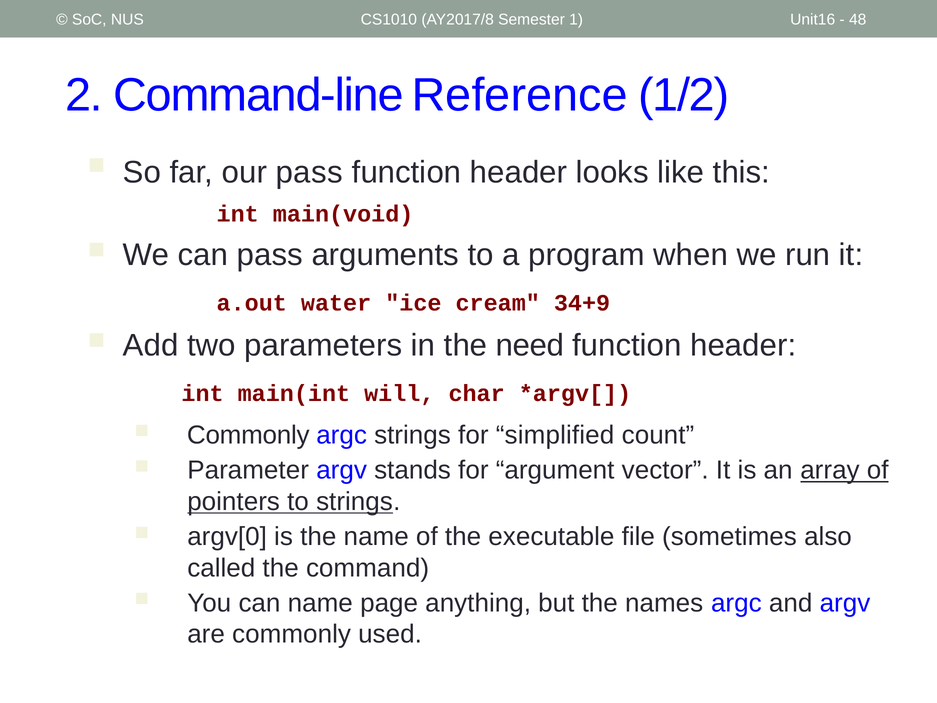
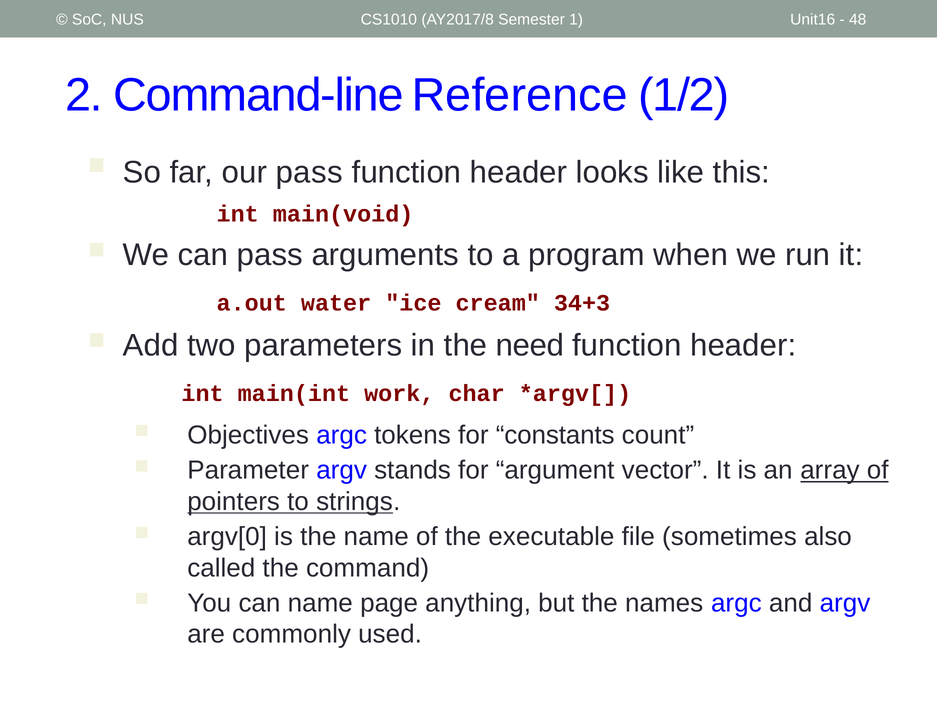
34+9: 34+9 -> 34+3 (582, 303)
will: will -> work (399, 393)
Commonly: Commonly -> Objectives (248, 435)
argc strings: strings -> tokens (412, 435)
simplified: simplified -> constants (555, 435)
